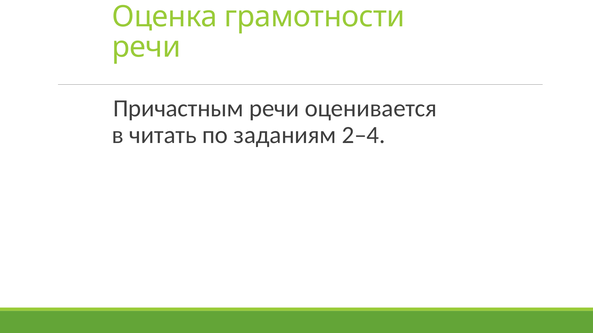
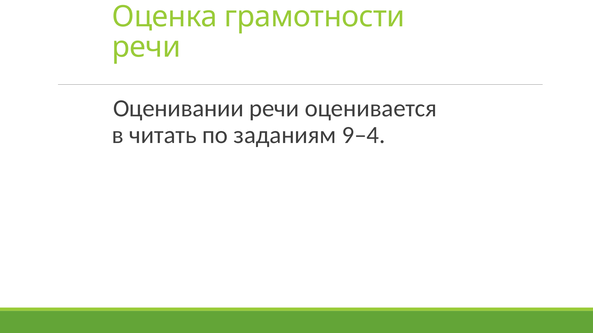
Причастным: Причастным -> Оценивании (178, 109)
2–4: 2–4 -> 9–4 (364, 135)
